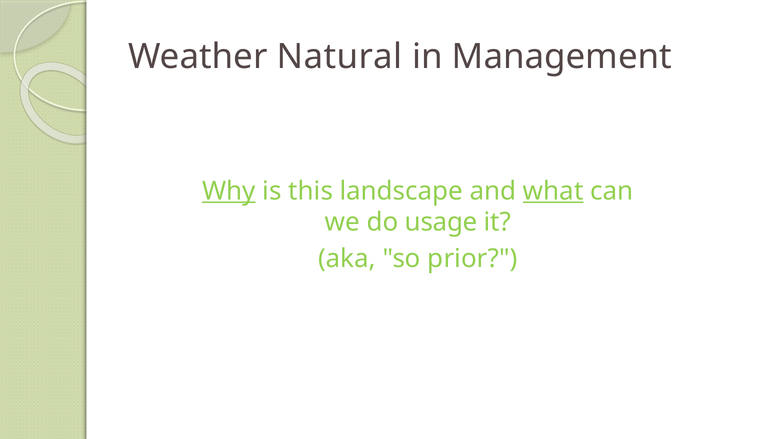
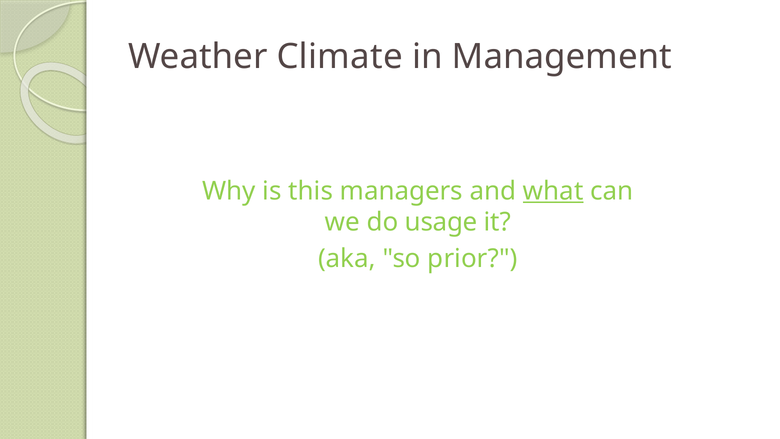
Natural: Natural -> Climate (340, 57)
Why underline: present -> none (229, 191)
landscape: landscape -> managers (401, 191)
